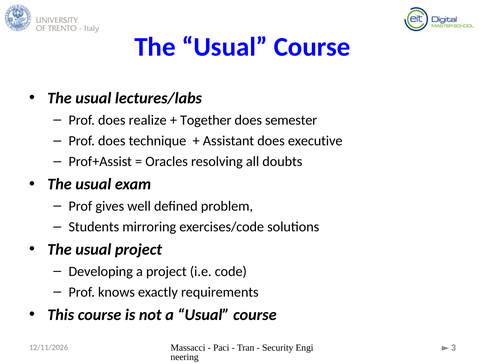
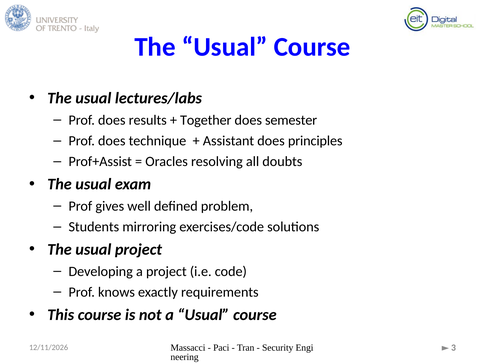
realize: realize -> results (148, 120)
executive: executive -> principles (315, 141)
